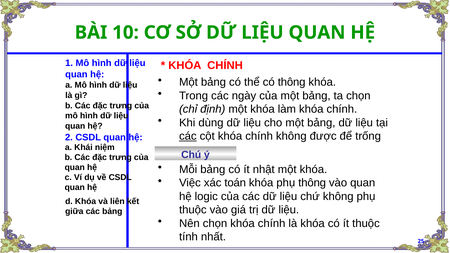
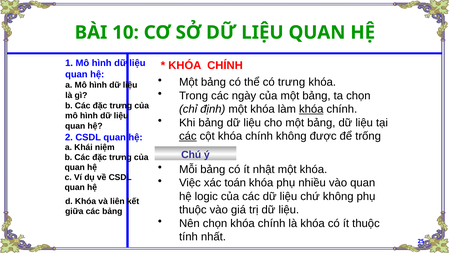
có thông: thông -> trưng (292, 82)
khóa underline: none -> present (311, 109)
Khi dùng: dùng -> bảng (211, 123)
phụ thông: thông -> nhiều (312, 183)
